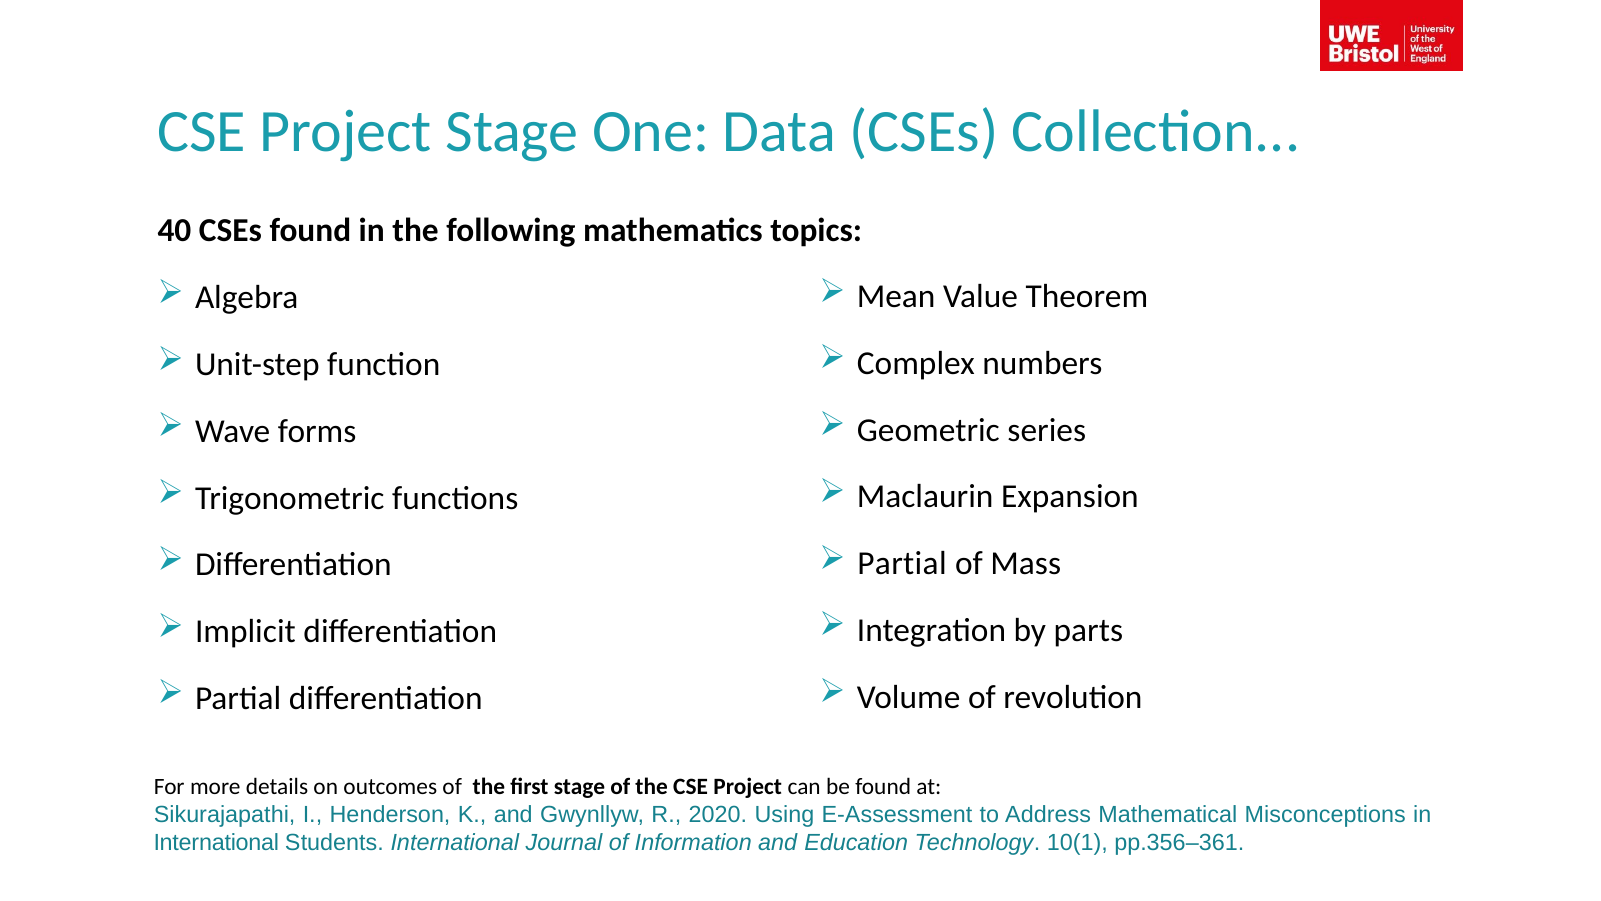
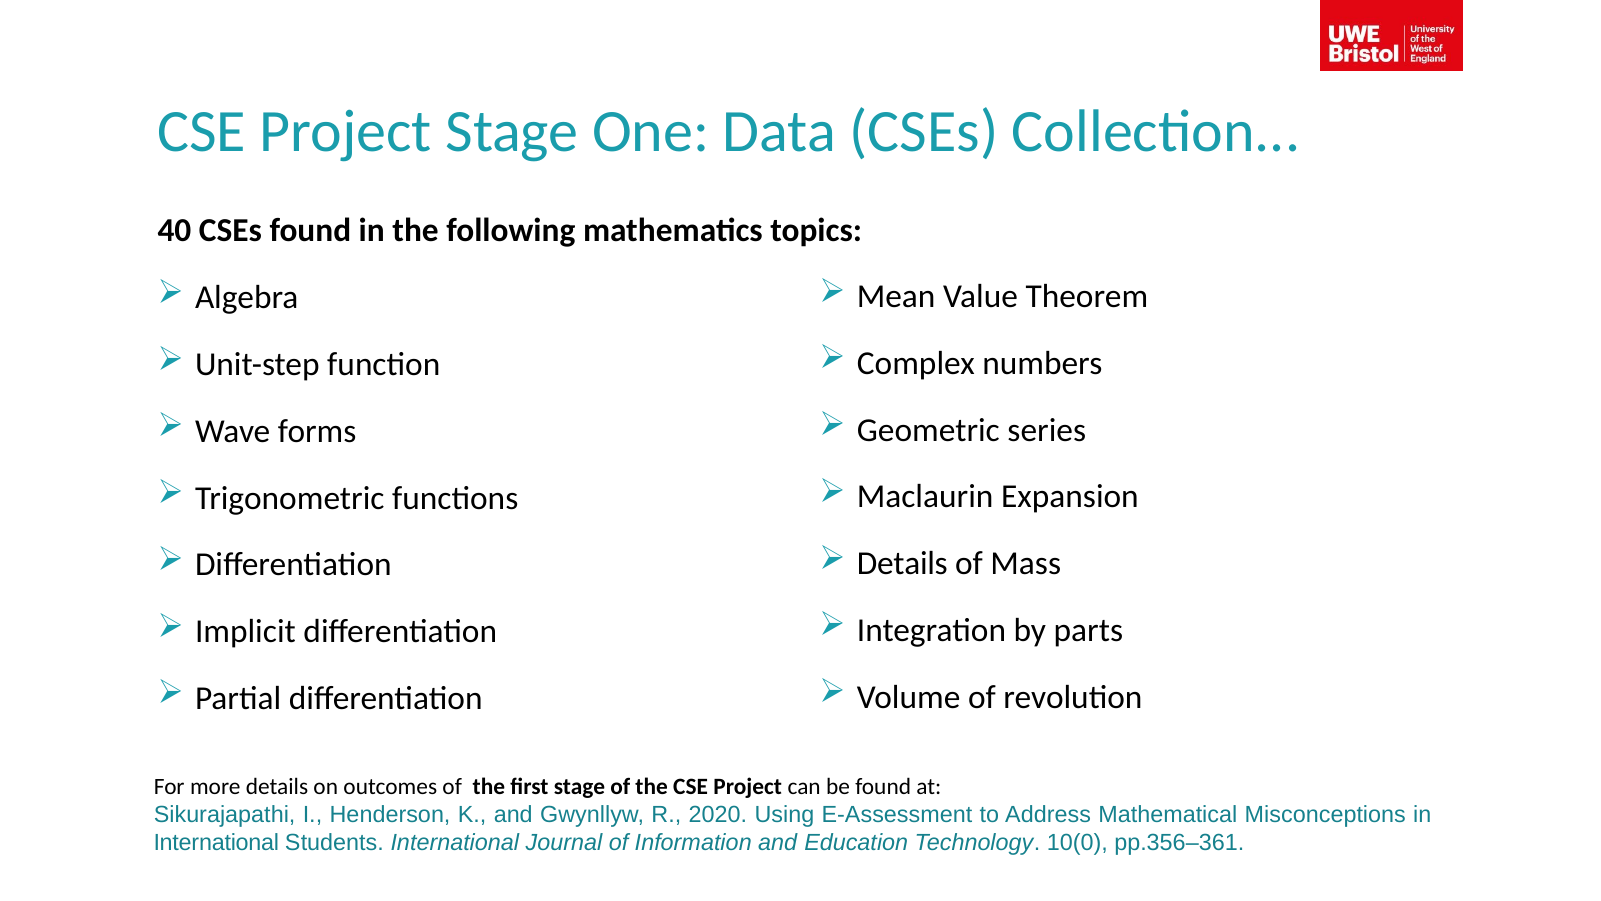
Partial: Partial -> Details (902, 563)
10(1: 10(1 -> 10(0 (1077, 842)
